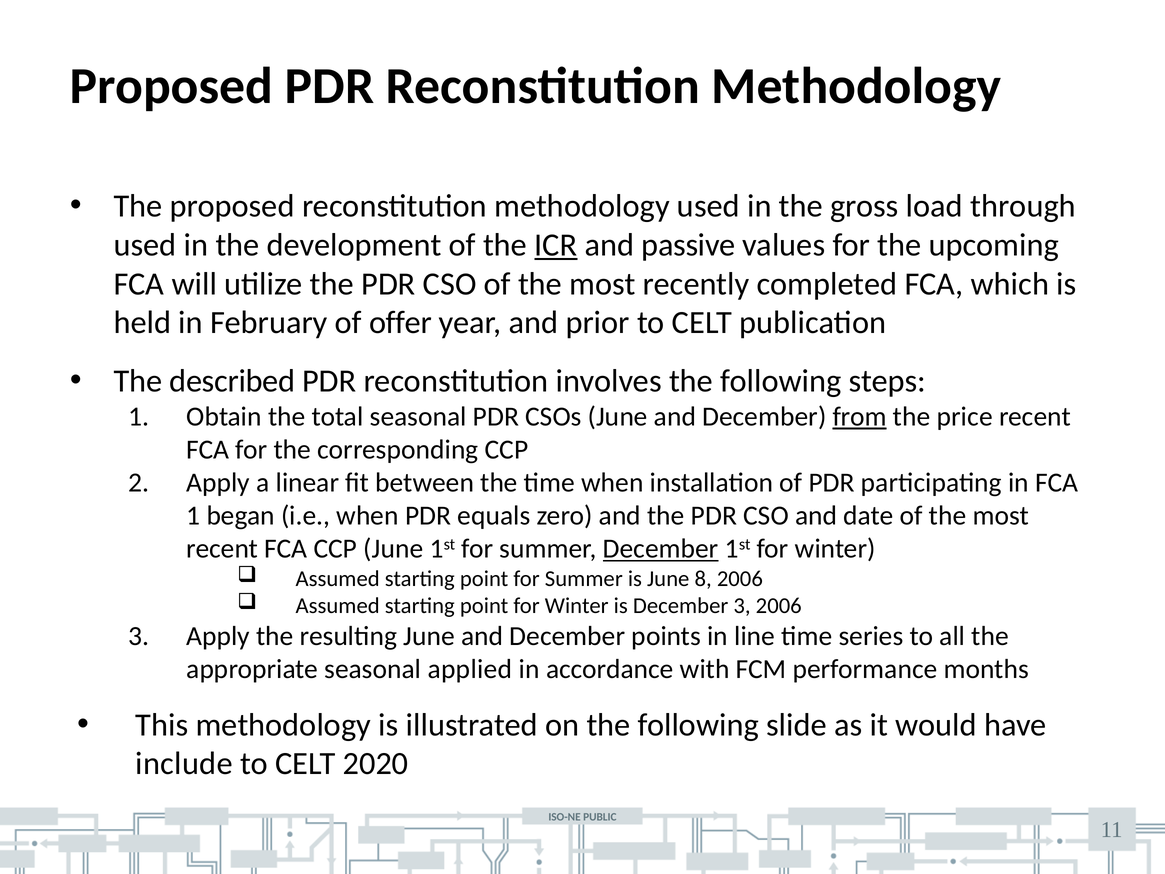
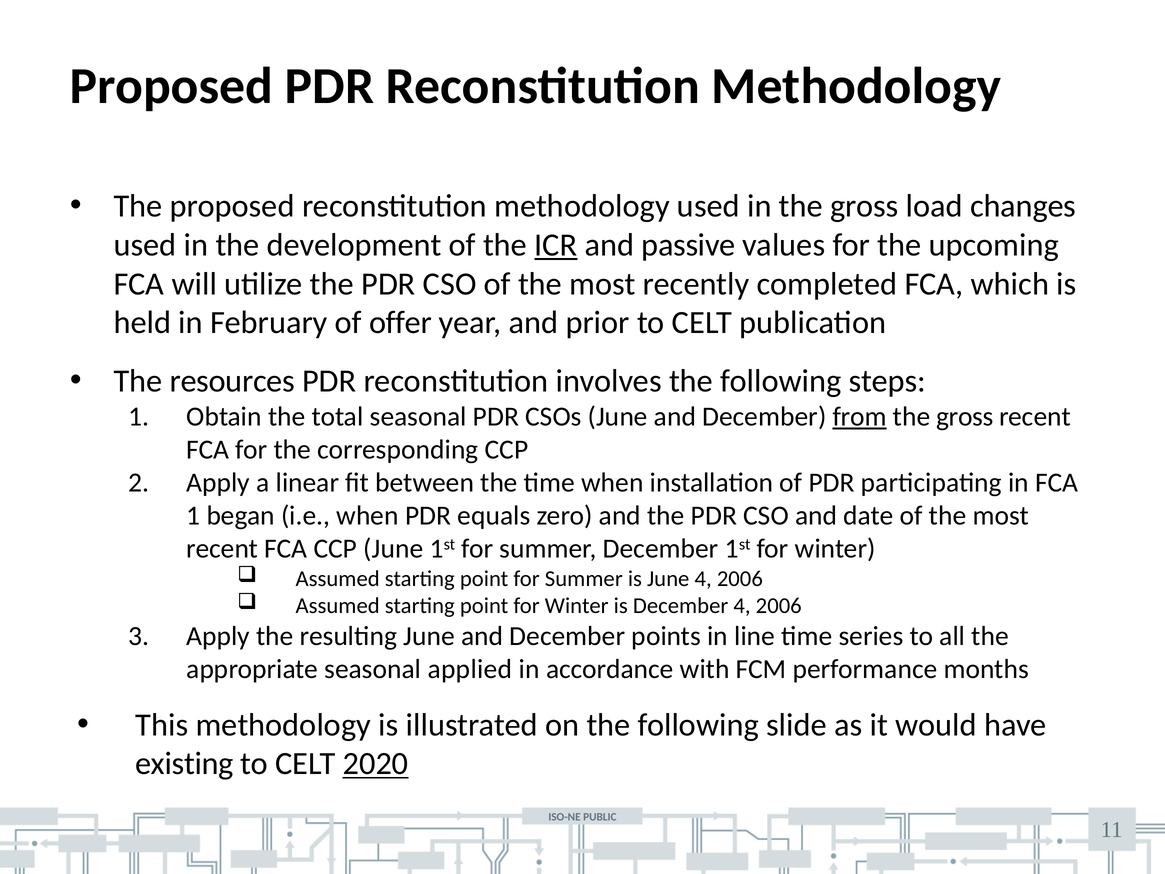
through: through -> changes (1023, 206)
described: described -> resources (232, 381)
price: price -> gross (965, 417)
December underline: present -> none (661, 549)
June 8: 8 -> 4 (703, 578)
December 3: 3 -> 4 (742, 606)
include: include -> existing (184, 764)
2020 underline: none -> present (376, 764)
